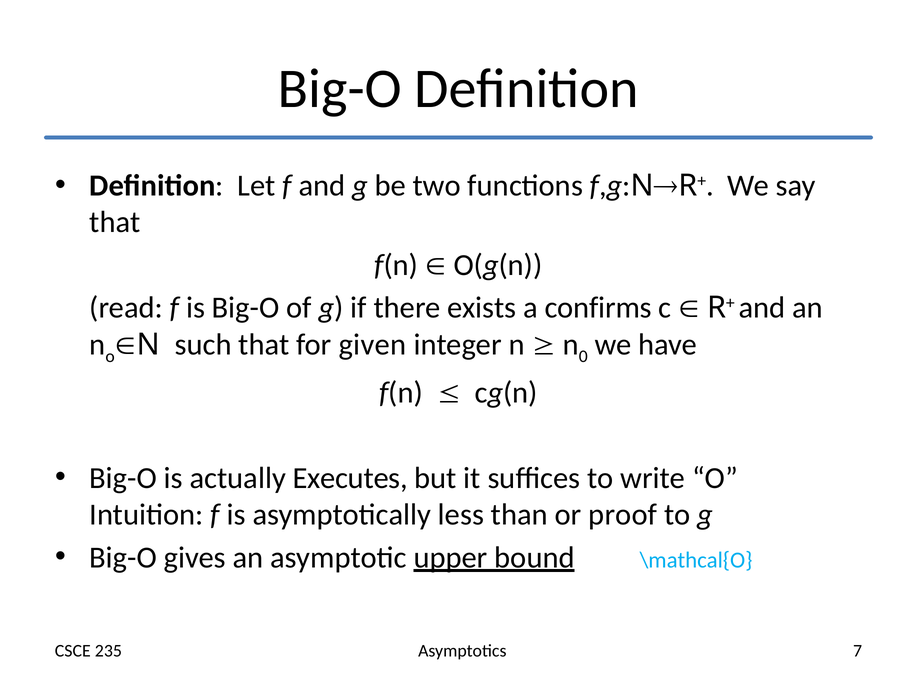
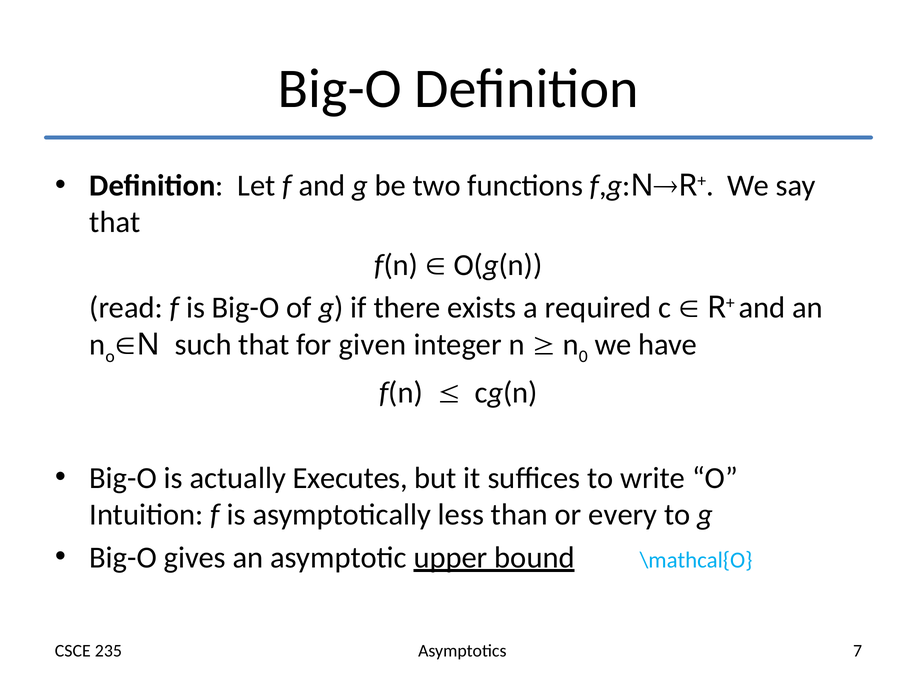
confirms: confirms -> required (598, 308)
proof: proof -> every (623, 515)
